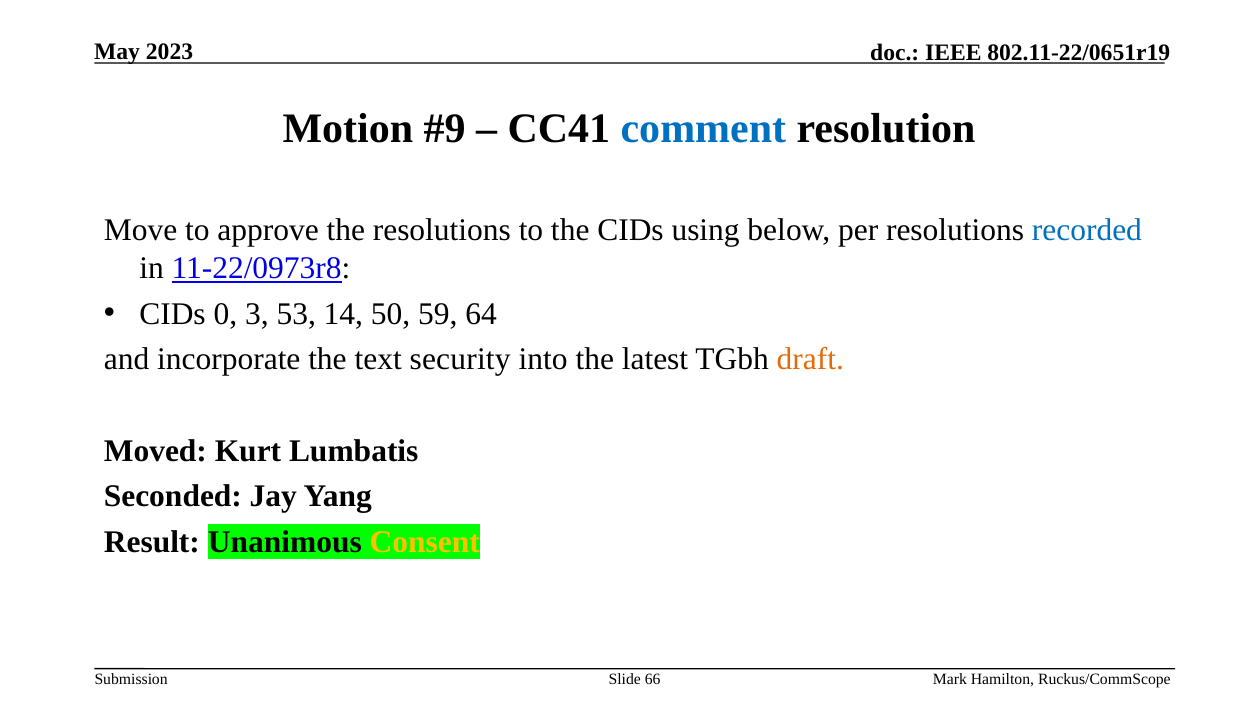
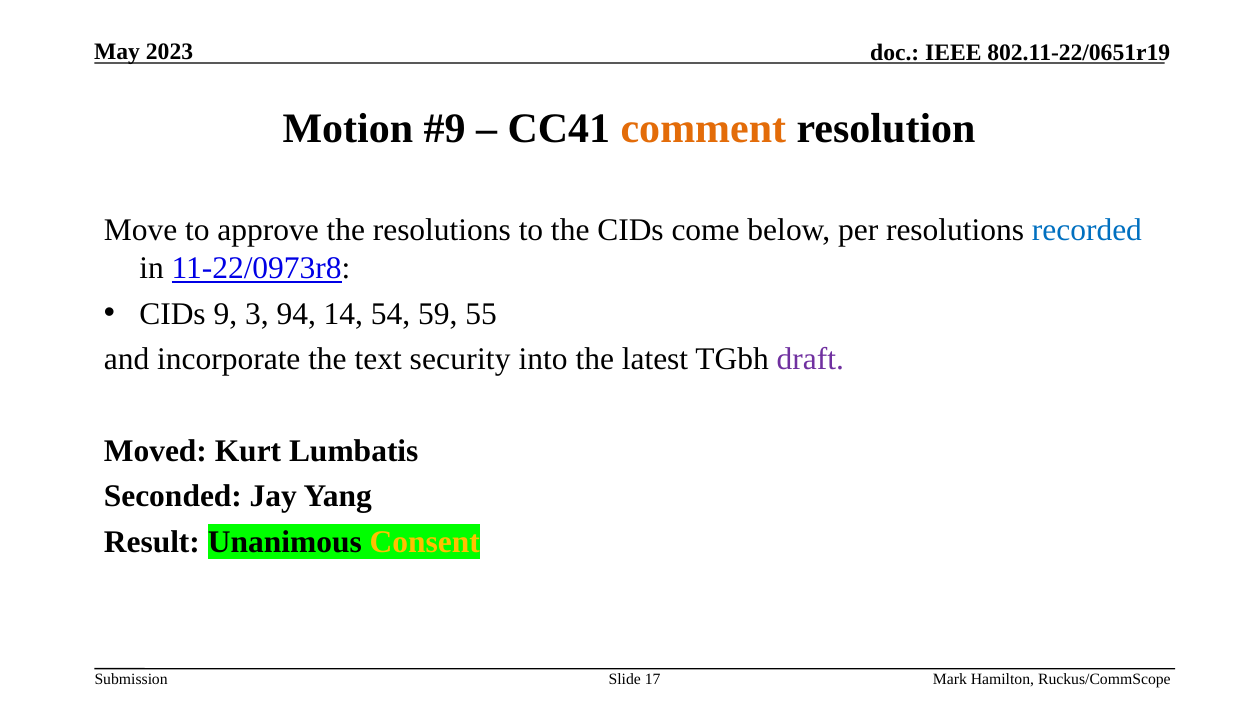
comment colour: blue -> orange (703, 129)
using: using -> come (706, 230)
0: 0 -> 9 (225, 314)
53: 53 -> 94 (296, 314)
50: 50 -> 54 (391, 314)
64: 64 -> 55 (481, 314)
draft colour: orange -> purple (810, 359)
66: 66 -> 17 (653, 679)
